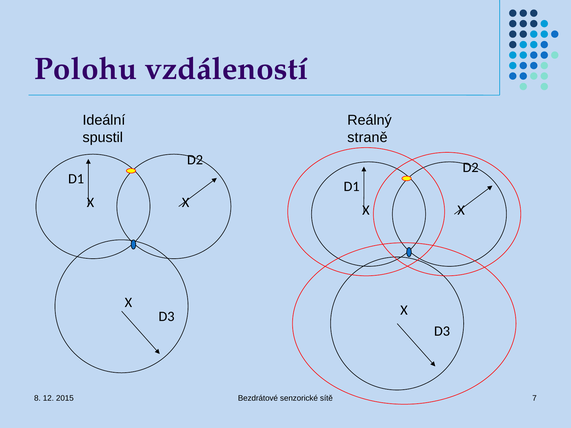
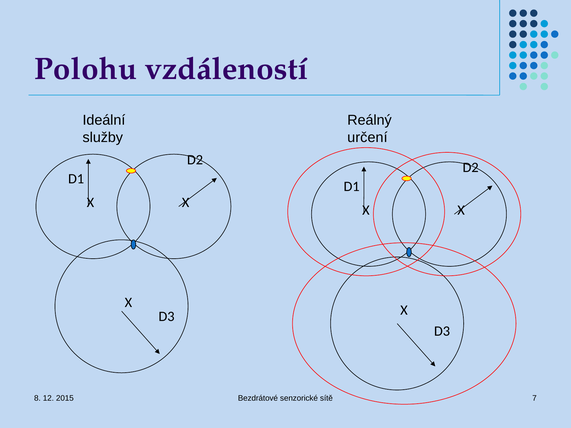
spustil: spustil -> služby (103, 137)
straně: straně -> určení (367, 137)
